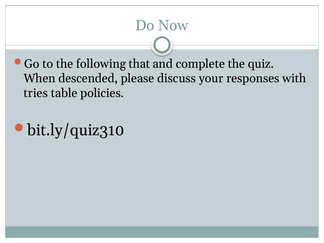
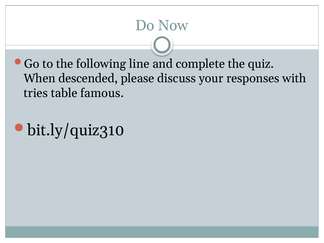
that: that -> line (139, 64)
policies: policies -> famous (102, 93)
